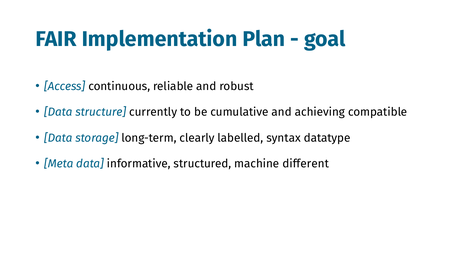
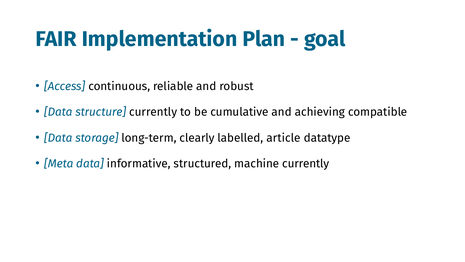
syntax: syntax -> article (284, 138)
machine different: different -> currently (306, 163)
